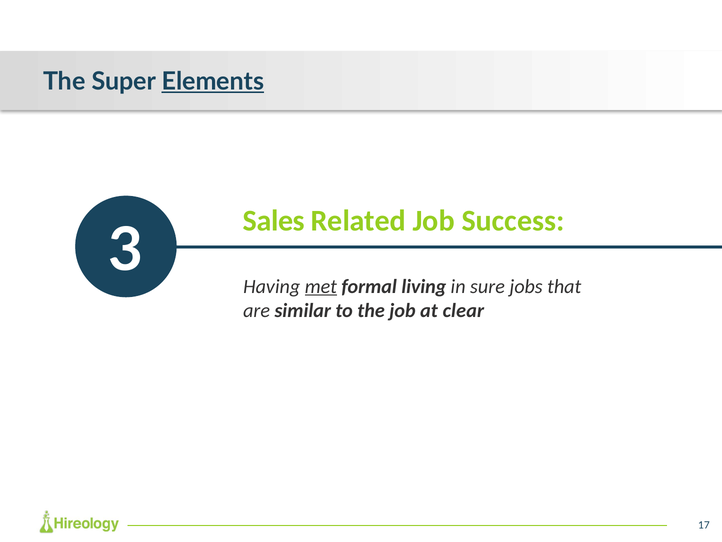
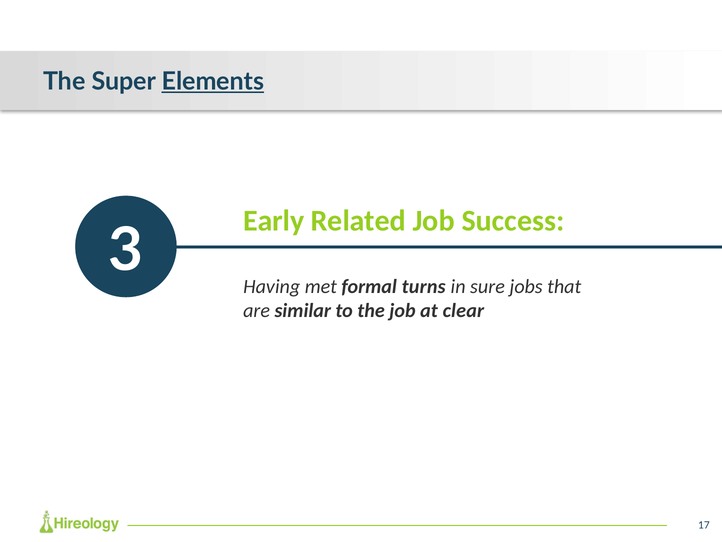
Sales: Sales -> Early (274, 221)
met underline: present -> none (321, 286)
living: living -> turns (424, 286)
